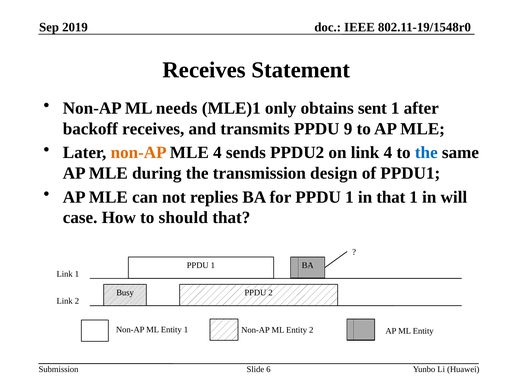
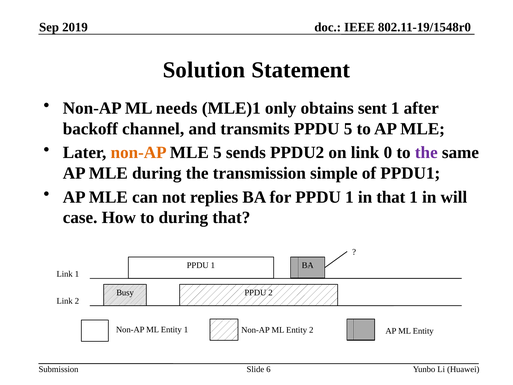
Receives: Receives -> Solution (204, 70)
backoff receives: receives -> channel (153, 129)
PPDU 9: 9 -> 5 (348, 129)
MLE 4: 4 -> 5 (217, 153)
link 4: 4 -> 0 (388, 153)
the colour: blue -> purple (426, 153)
design: design -> simple (334, 173)
to should: should -> during (183, 218)
